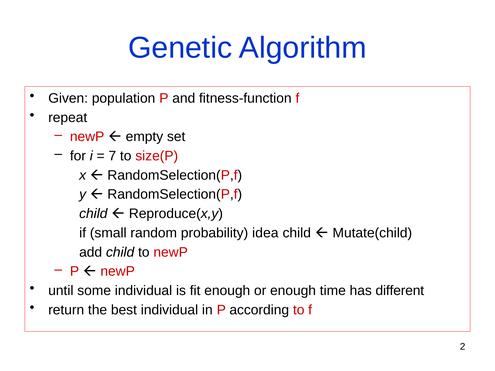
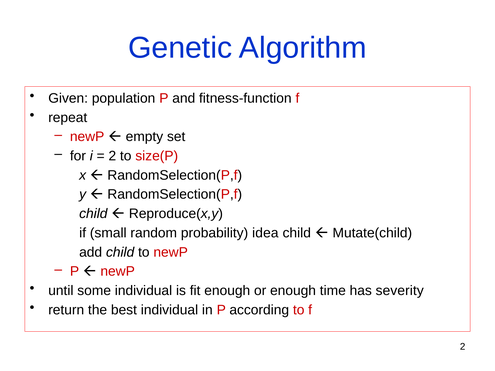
7: 7 -> 2 (112, 156)
different: different -> severity (400, 291)
